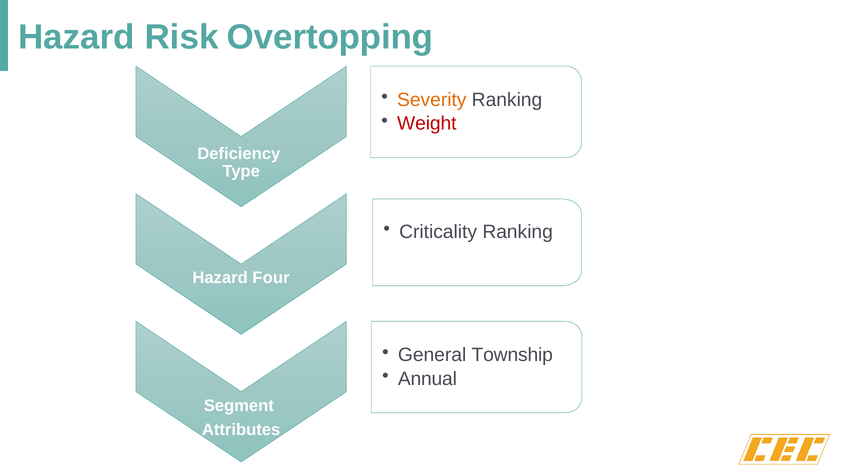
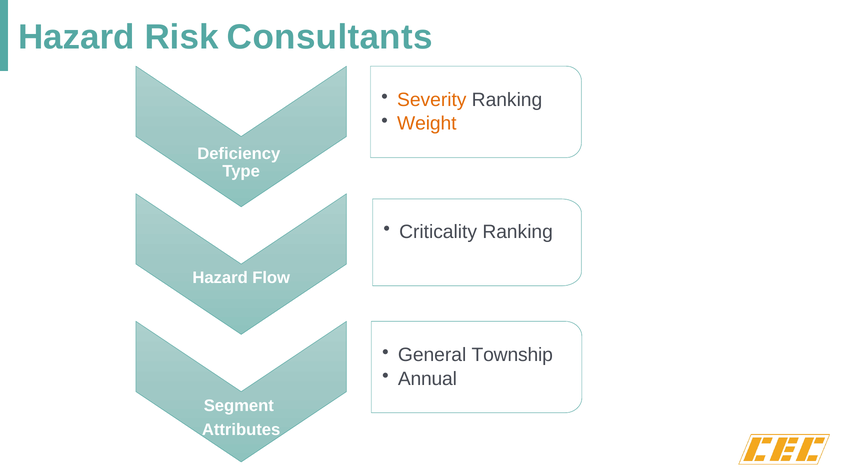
Overtopping: Overtopping -> Consultants (330, 37)
Weight colour: red -> orange (427, 124)
Four: Four -> Flow (271, 278)
